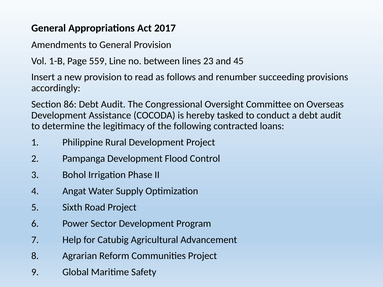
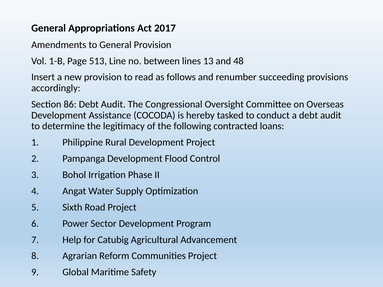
559: 559 -> 513 (98, 61)
23: 23 -> 13 (208, 61)
45: 45 -> 48 (238, 61)
